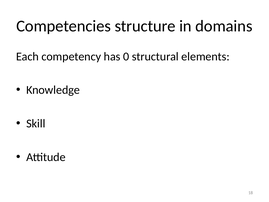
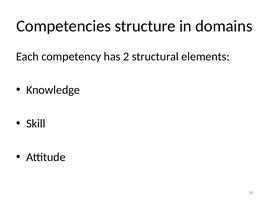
0: 0 -> 2 (126, 56)
